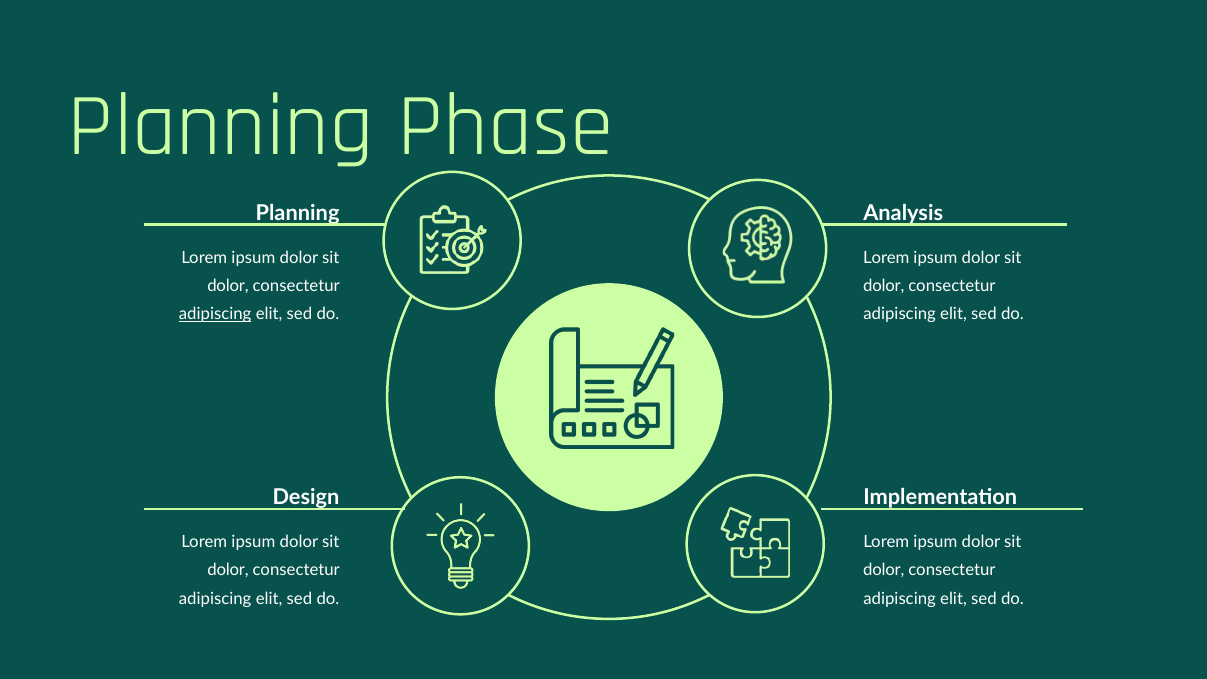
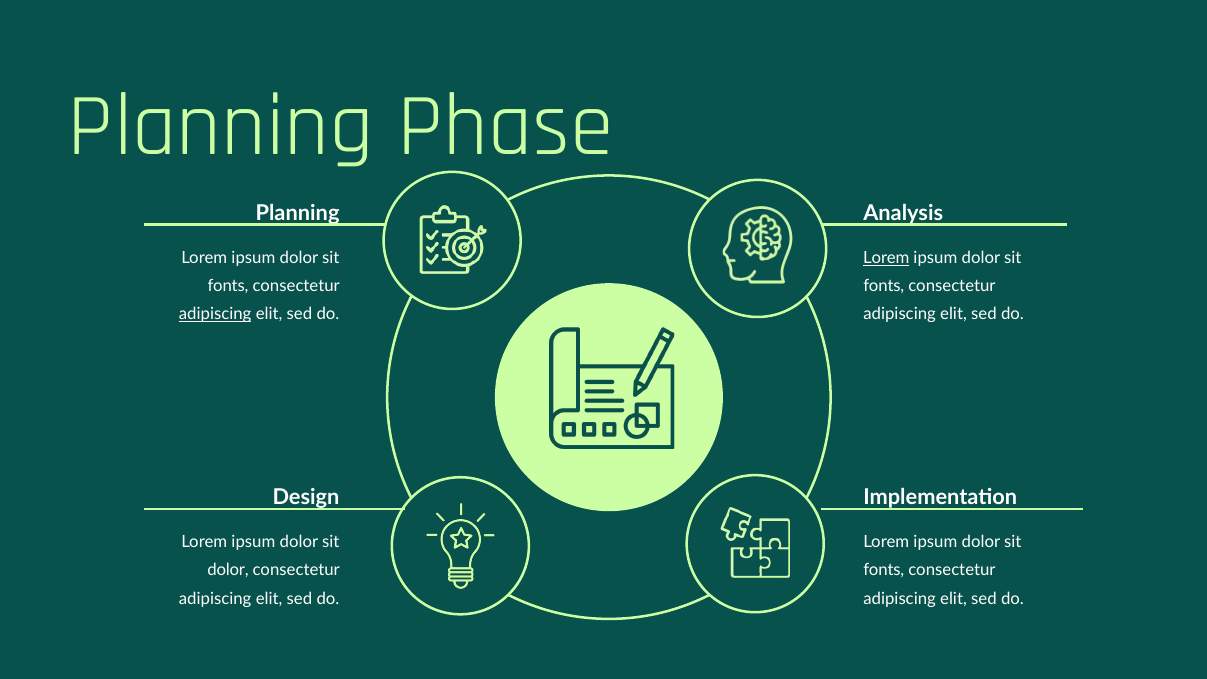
Lorem underline: none -> present (886, 258)
dolor: dolor -> fonts (228, 286)
dolor: dolor -> fonts (884, 286)
dolor: dolor -> fonts (884, 570)
